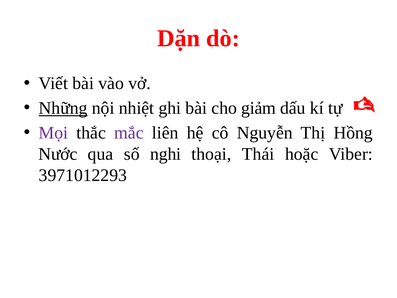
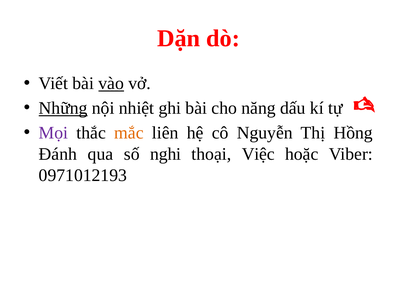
vào underline: none -> present (111, 83)
giảm: giảm -> năng (259, 108)
mắc colour: purple -> orange (129, 133)
Nước: Nước -> Đánh (58, 154)
Thái: Thái -> Việc (258, 154)
3971012293: 3971012293 -> 0971012193 (83, 175)
